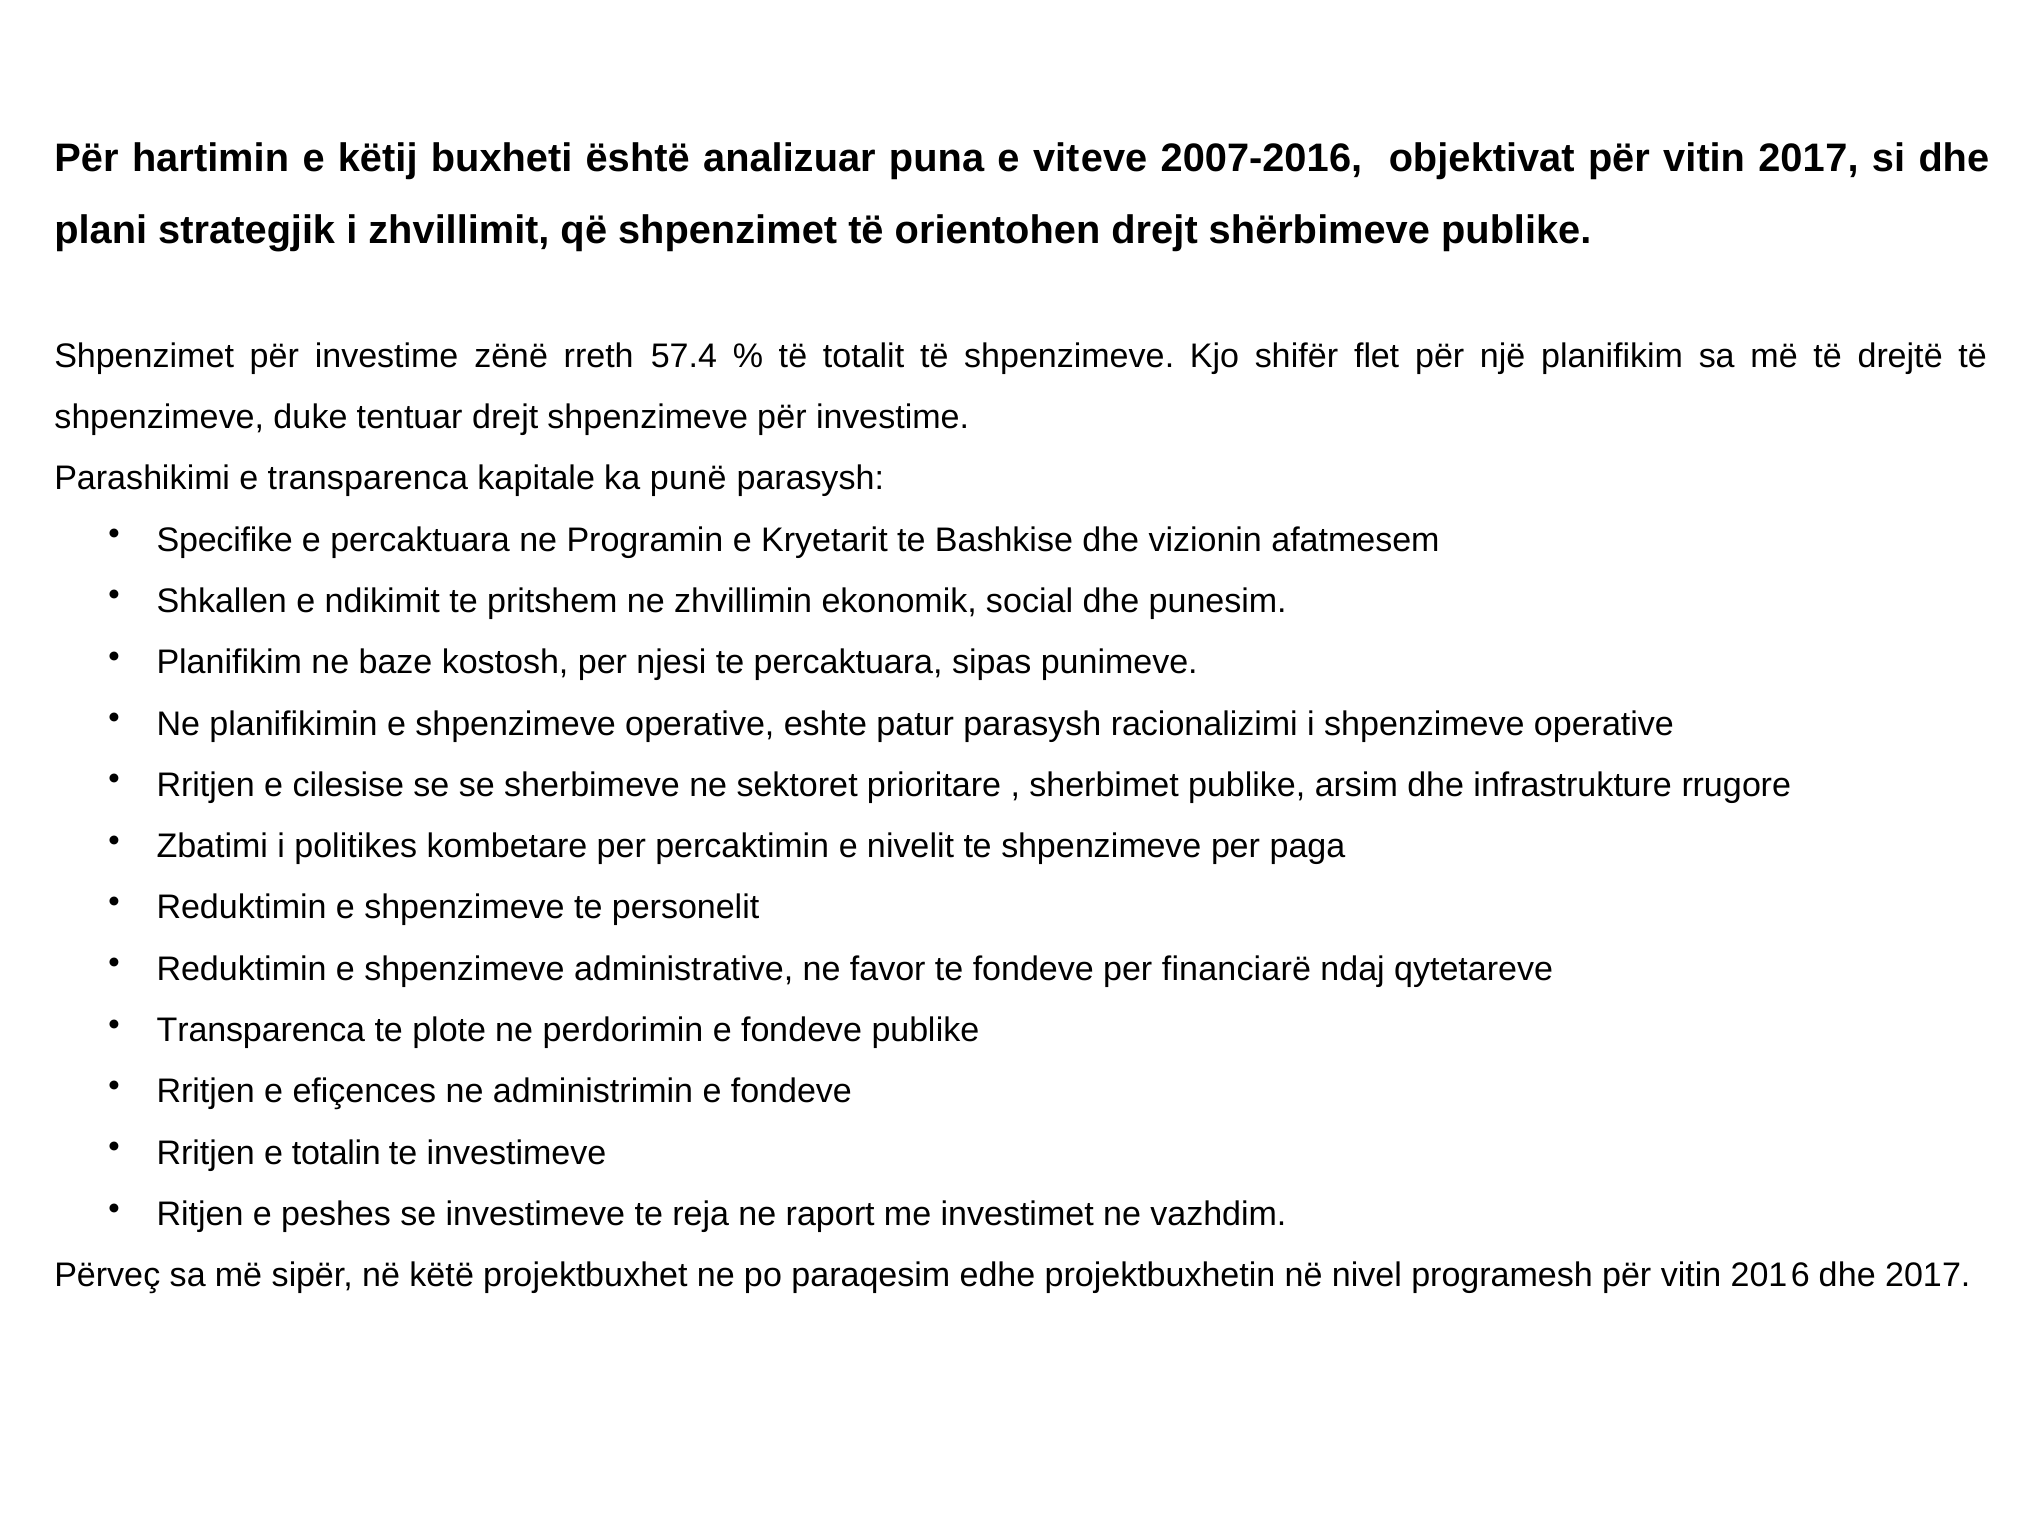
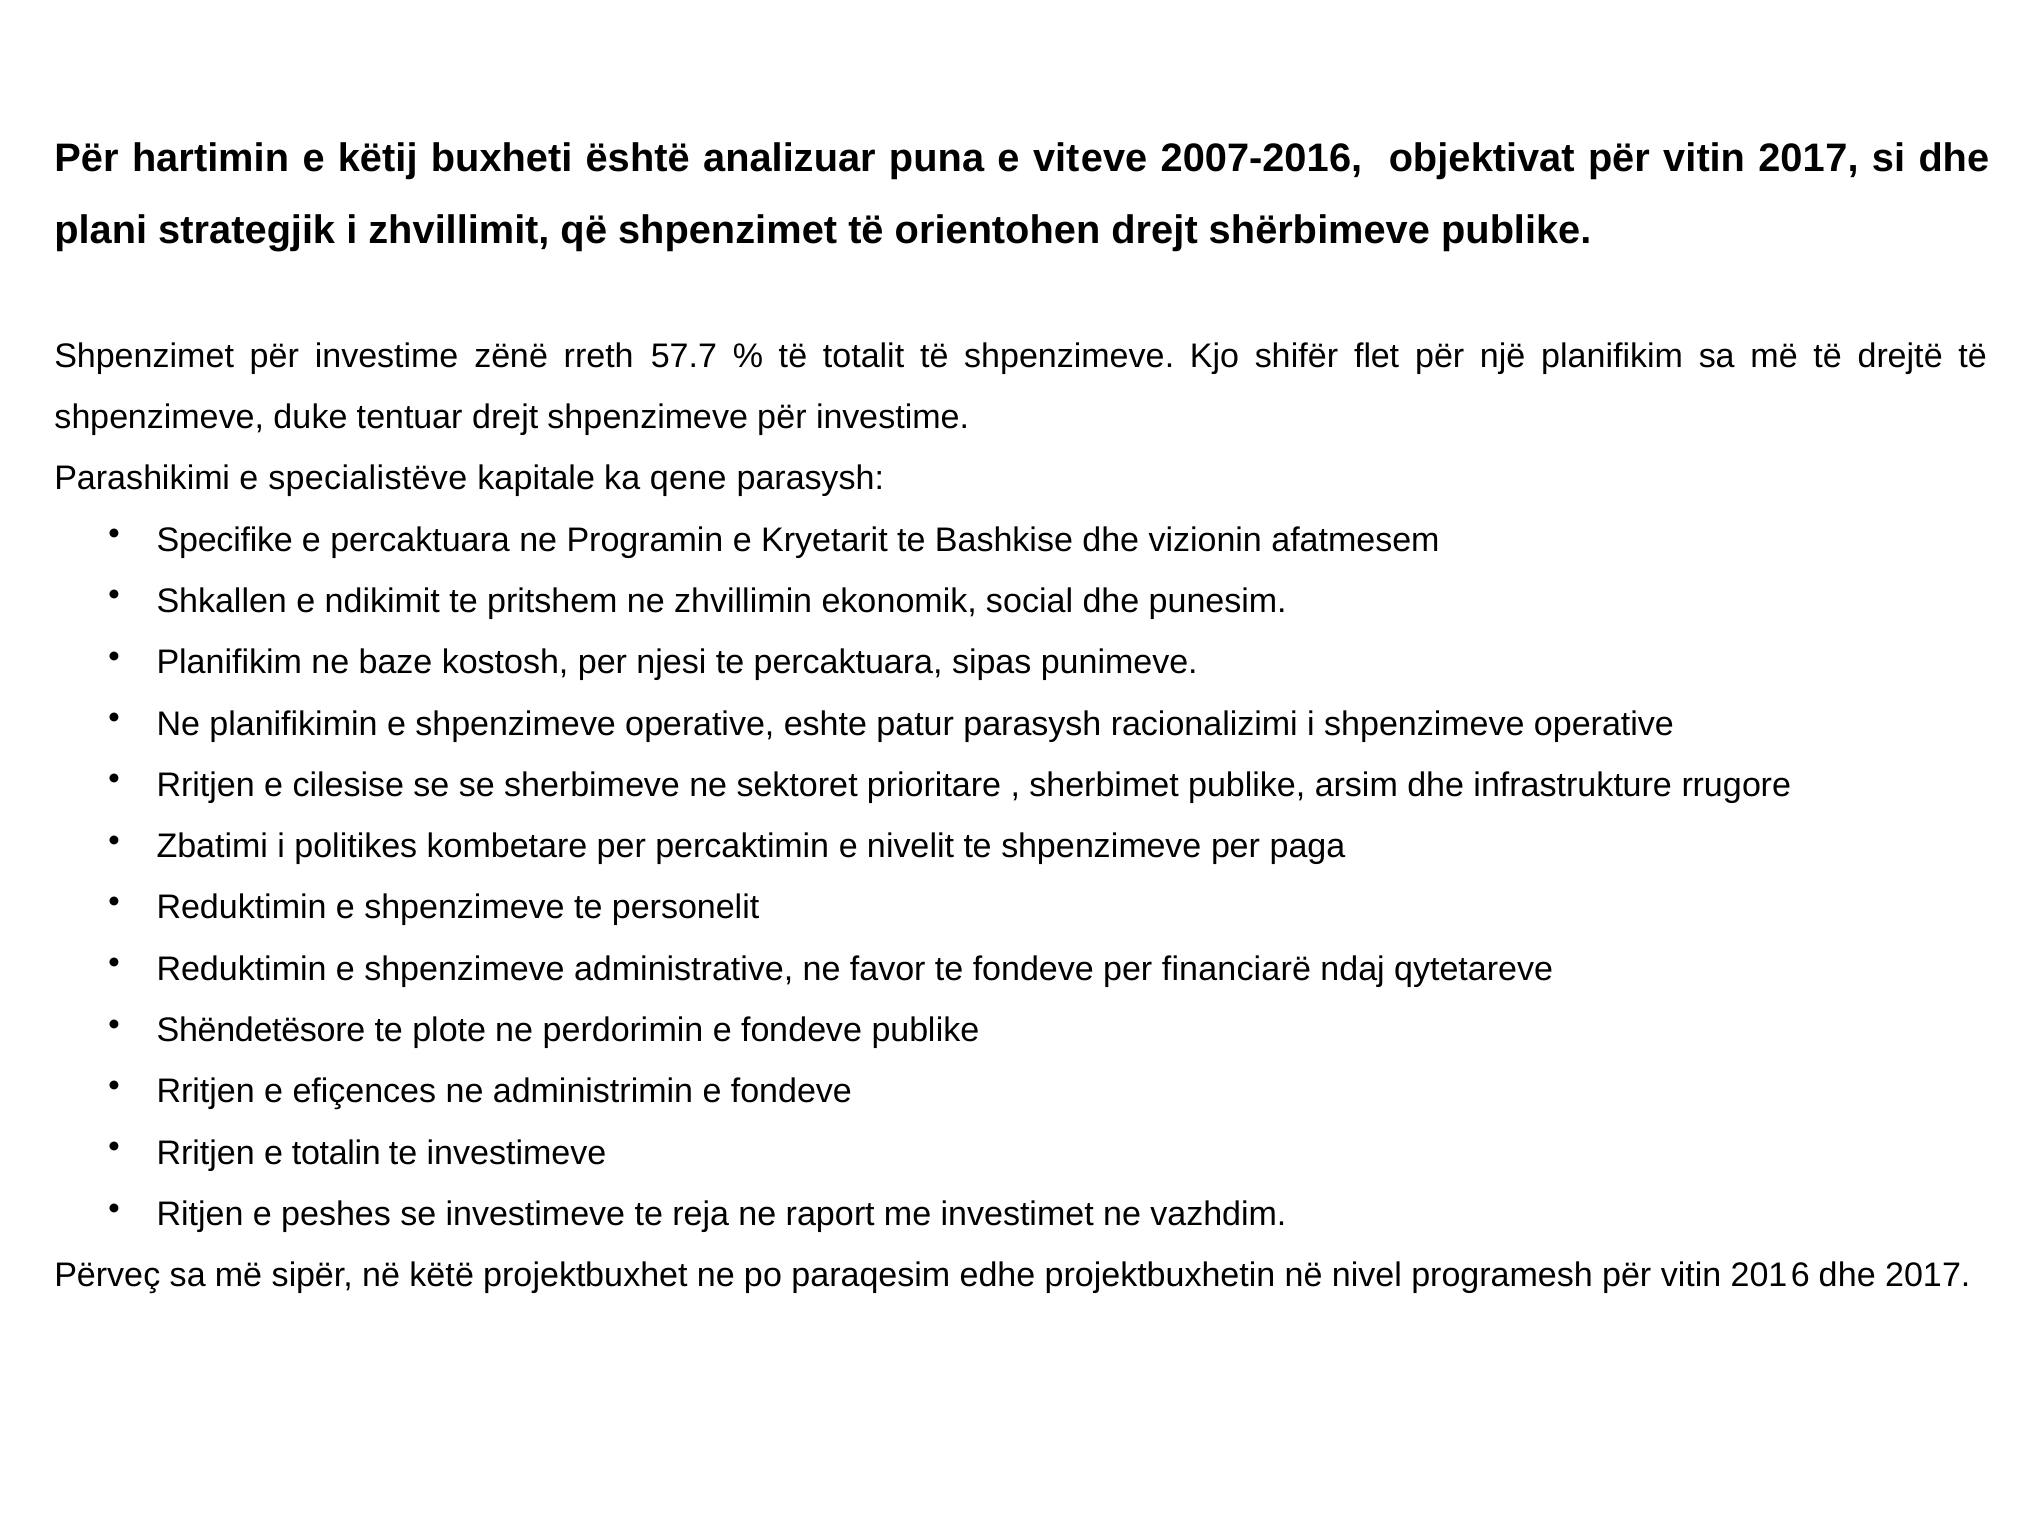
57.4: 57.4 -> 57.7 (684, 356)
e transparenca: transparenca -> specialistëve (368, 479)
punë: punë -> qene (688, 479)
Transparenca: Transparenca -> Shëndetësore (261, 1030)
